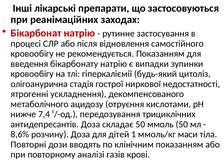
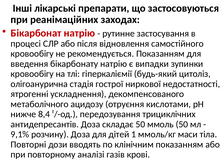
7,4: 7,4 -> 8,4 (44, 114)
8,6%: 8,6% -> 9,1% (20, 134)
